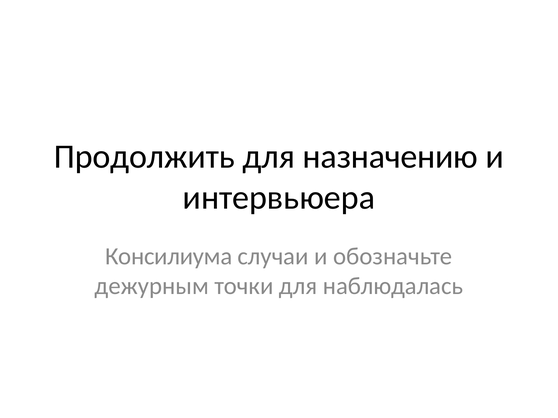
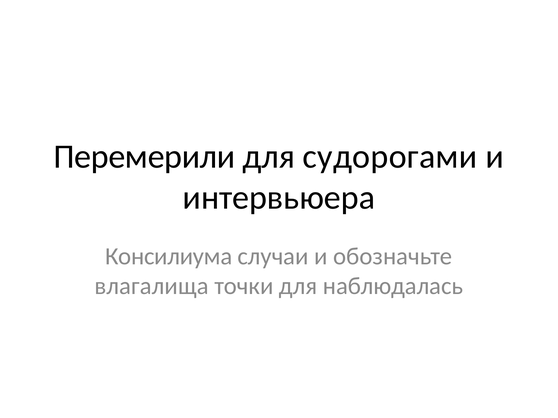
Продолжить: Продолжить -> Перемерили (144, 157)
назначению: назначению -> судорогами (390, 157)
дежурным: дежурным -> влагалища (152, 286)
